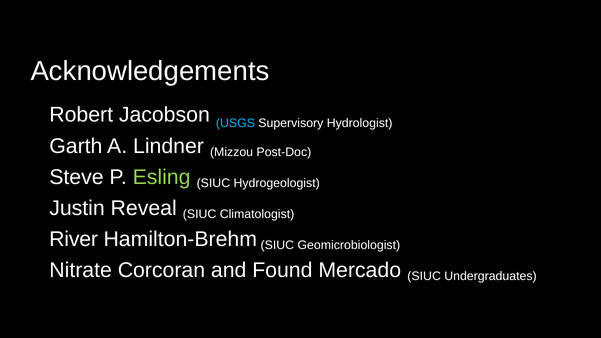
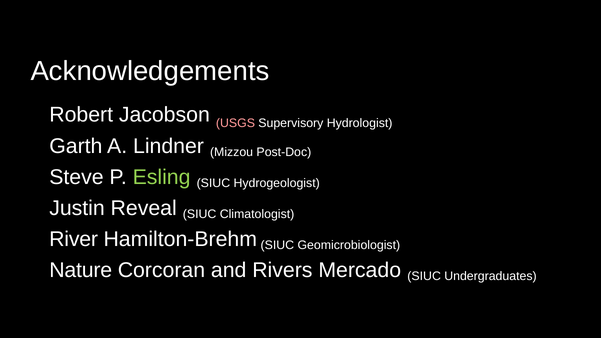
USGS colour: light blue -> pink (235, 123)
Nitrate: Nitrate -> Nature (81, 270)
Found: Found -> Rivers (282, 270)
